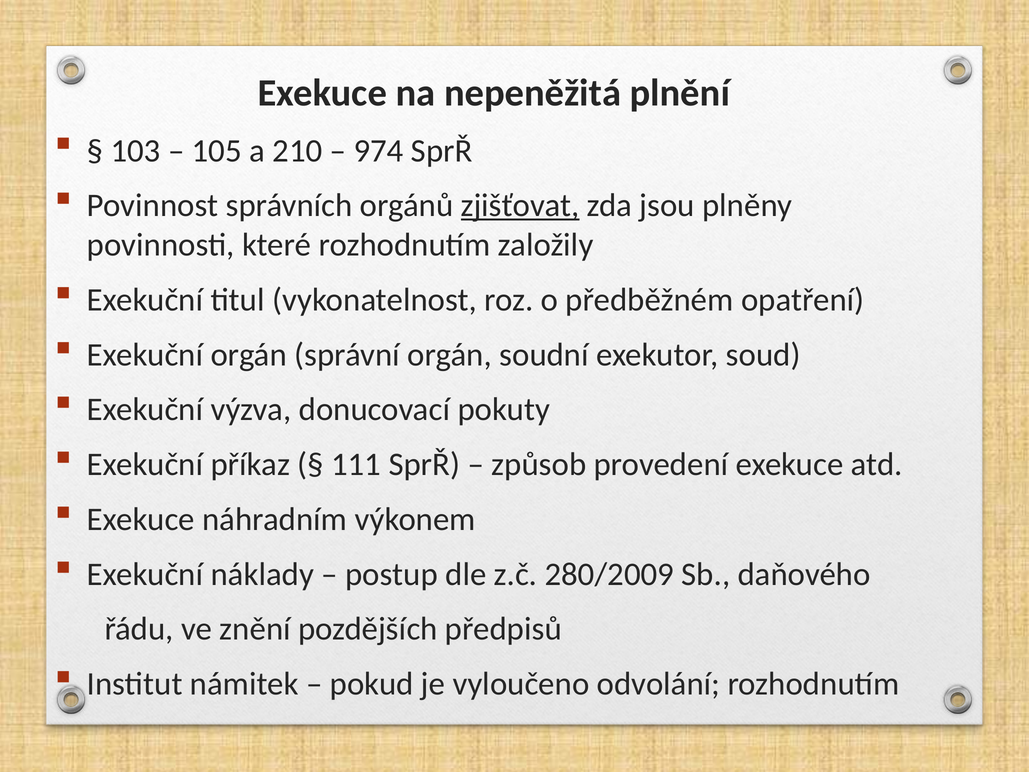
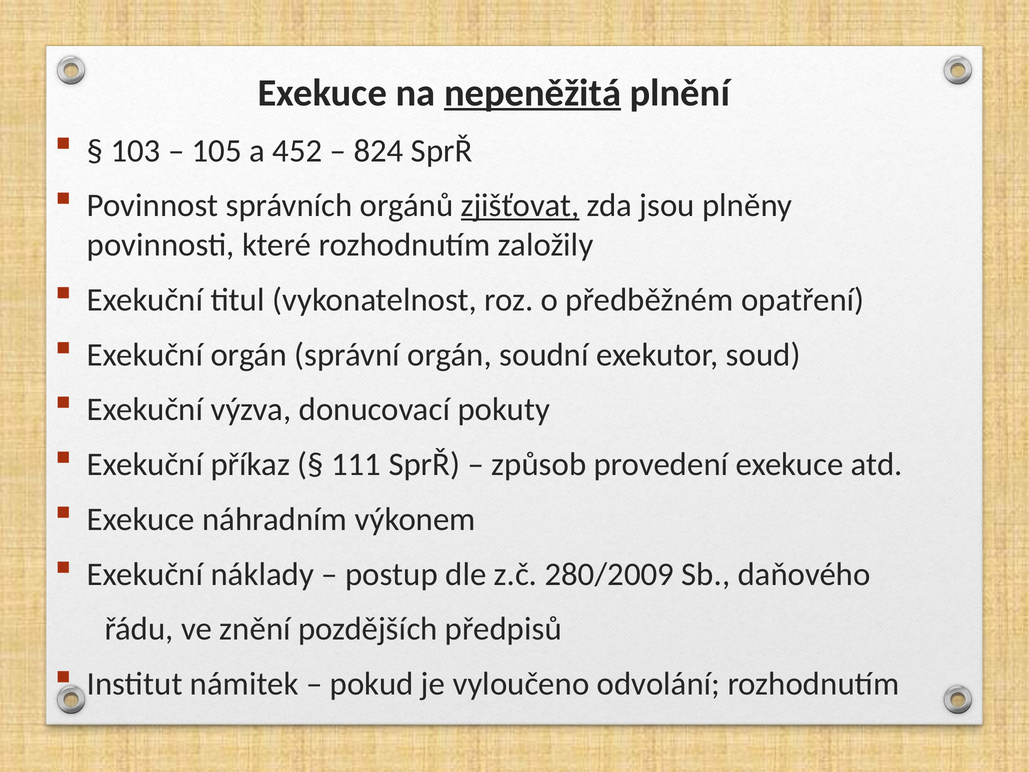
nepeněžitá underline: none -> present (533, 93)
210: 210 -> 452 (297, 151)
974: 974 -> 824 (379, 151)
